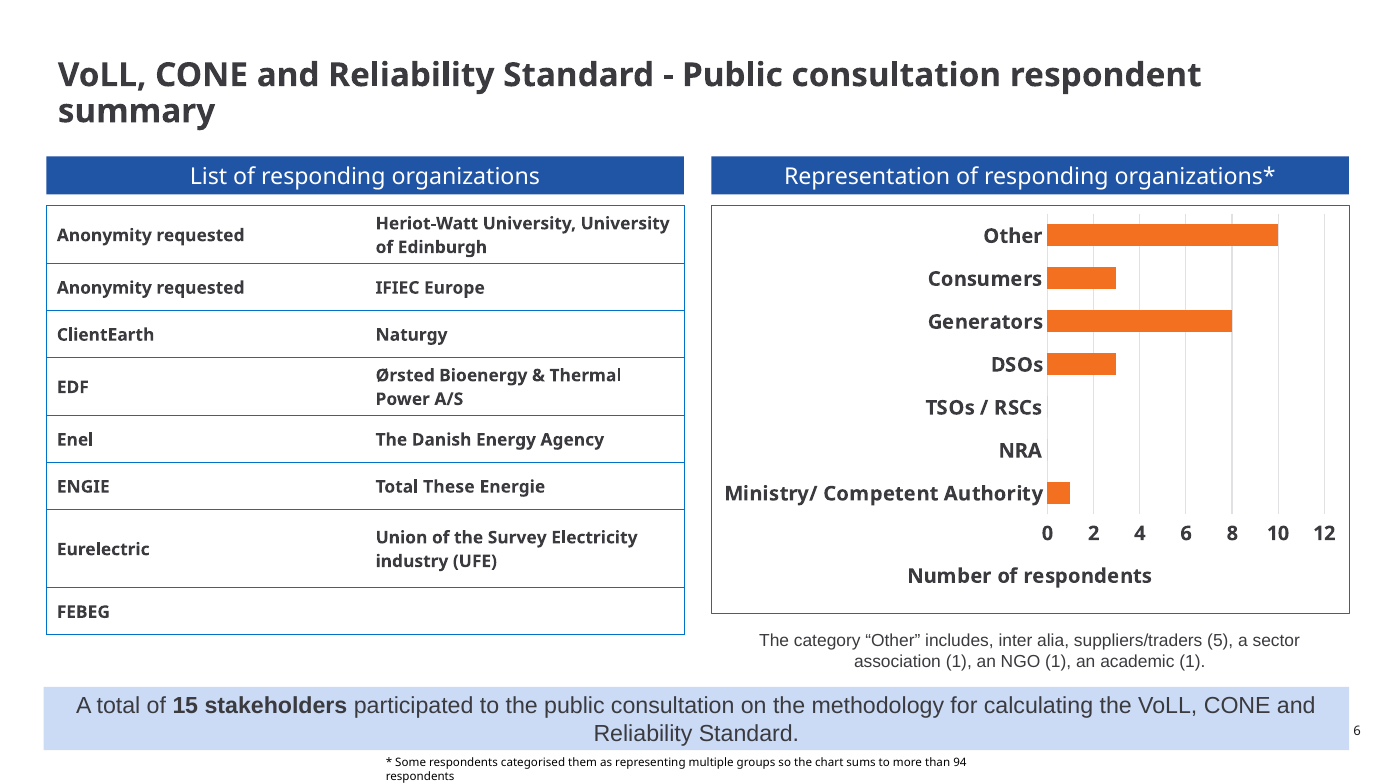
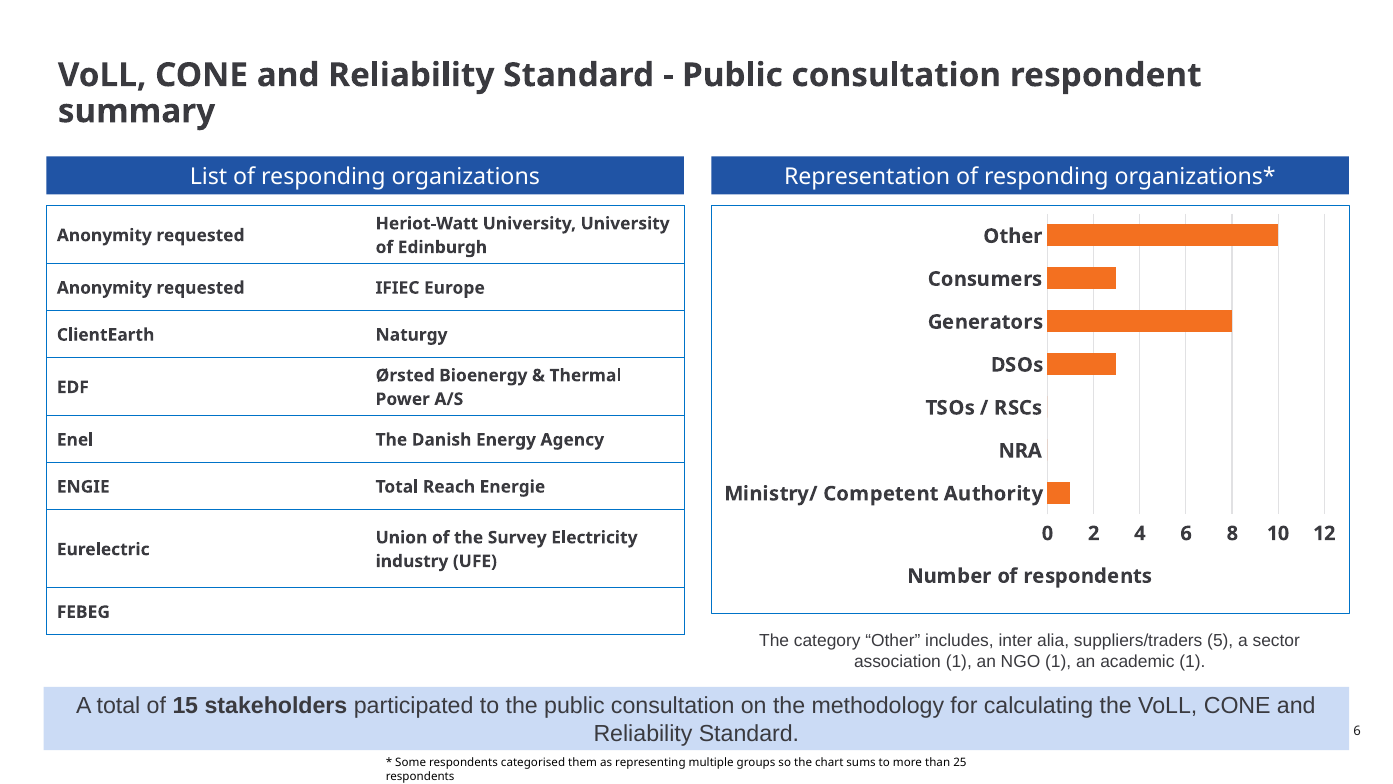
These: These -> Reach (449, 487)
94: 94 -> 25 (960, 763)
